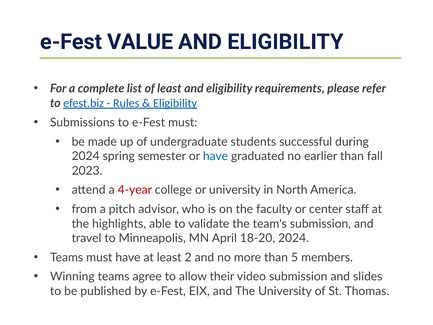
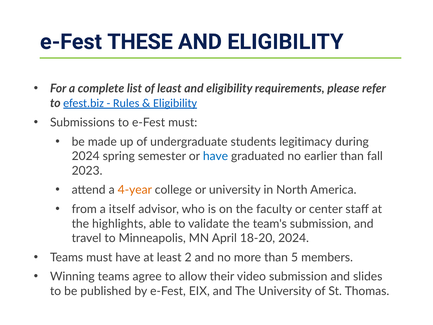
VALUE: VALUE -> THESE (140, 42)
successful: successful -> legitimacy (306, 142)
4-year colour: red -> orange (135, 190)
pitch: pitch -> itself (122, 209)
